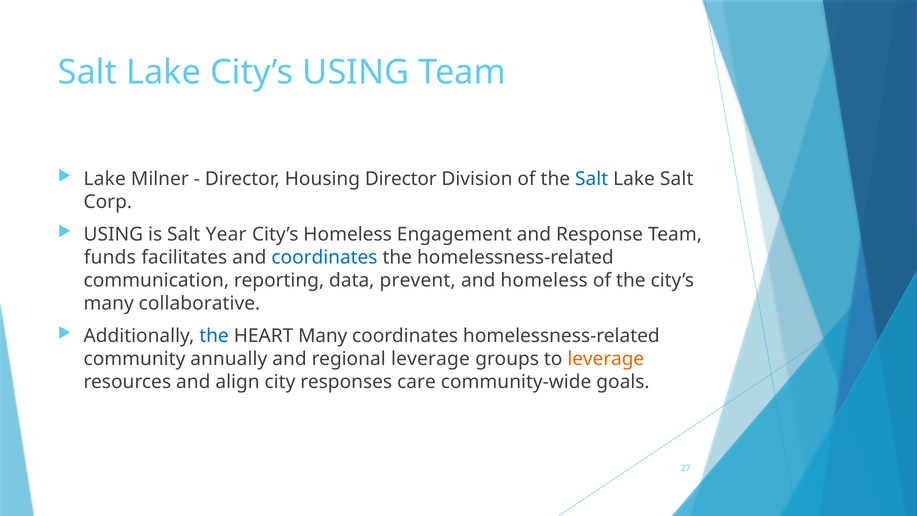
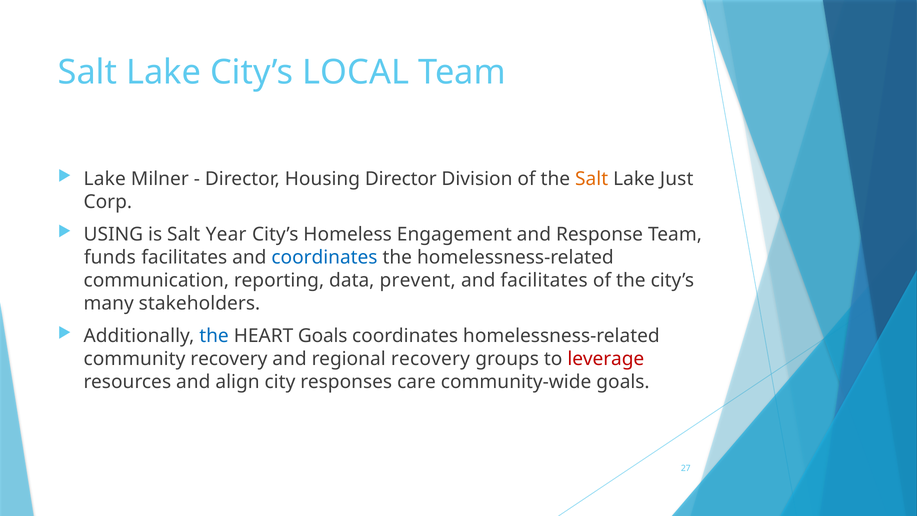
City’s USING: USING -> LOCAL (356, 72)
Salt colour: blue -> orange (592, 179)
Lake Salt: Salt -> Just (677, 179)
and homeless: homeless -> facilitates (544, 280)
collaborative: collaborative -> stakeholders (199, 303)
HEART Many: Many -> Goals (323, 336)
community annually: annually -> recovery (229, 359)
regional leverage: leverage -> recovery (430, 359)
leverage colour: orange -> red (606, 359)
